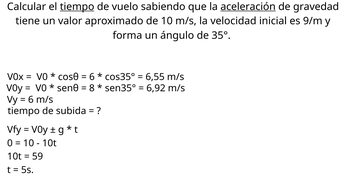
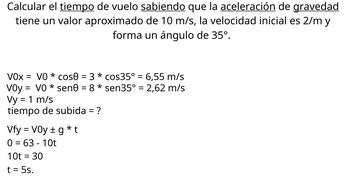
sabiendo underline: none -> present (163, 7)
gravedad underline: none -> present (316, 7)
9/m: 9/m -> 2/m (313, 21)
6: 6 -> 3 (92, 77)
6,92: 6,92 -> 2,62 (156, 89)
6: 6 -> 1 (31, 100)
10: 10 -> 63 (29, 144)
59: 59 -> 30 (38, 157)
